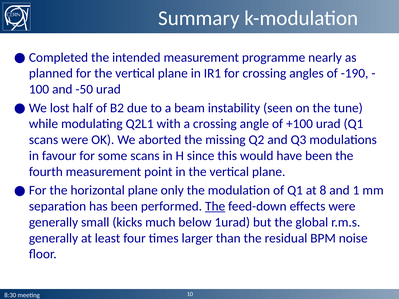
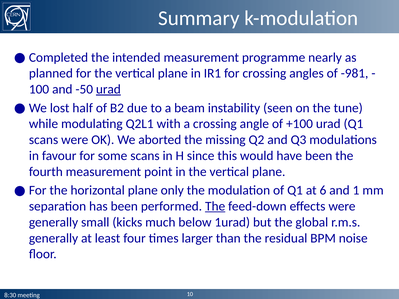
-190: -190 -> -981 (355, 73)
urad underline: none -> present (108, 89)
8: 8 -> 6 (323, 190)
